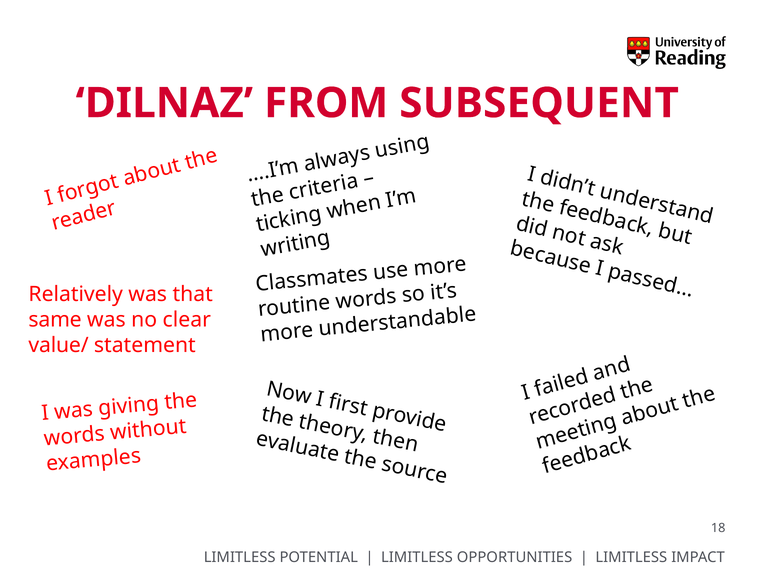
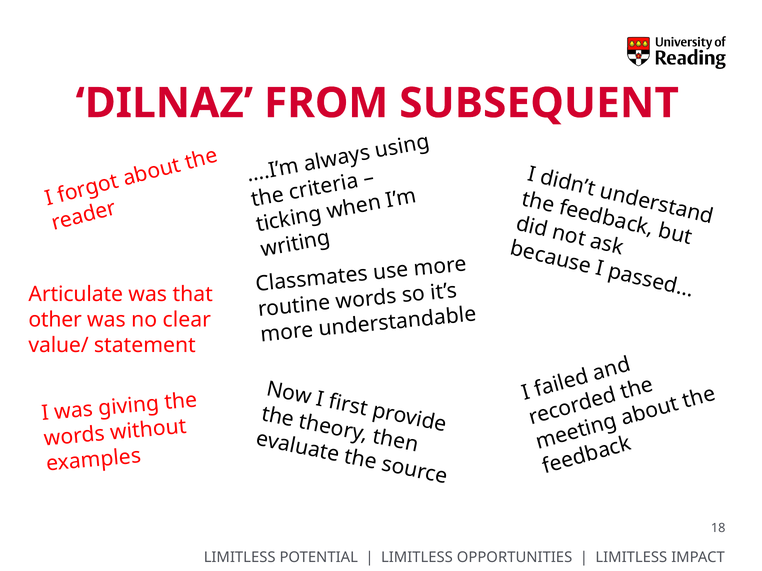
Relatively: Relatively -> Articulate (76, 295)
same: same -> other (55, 320)
